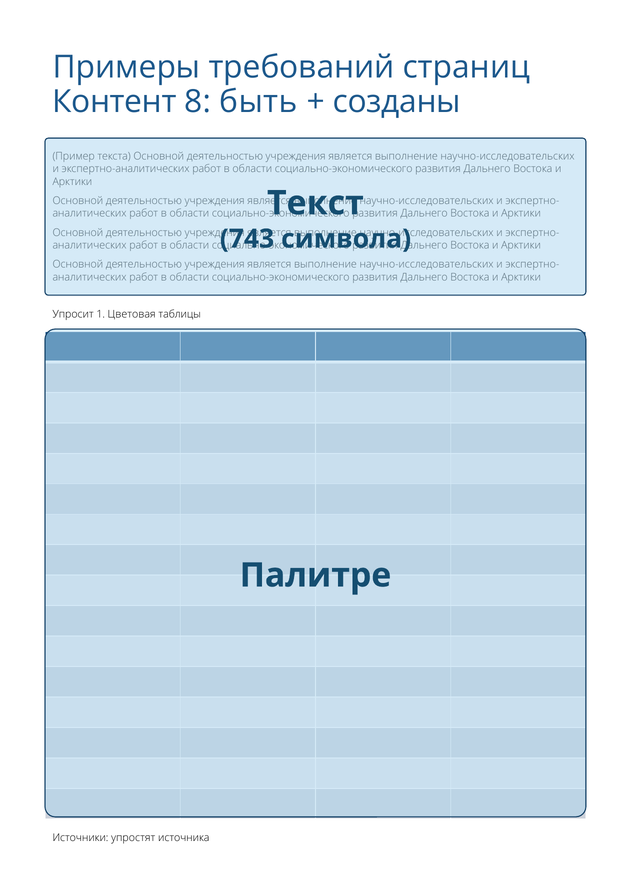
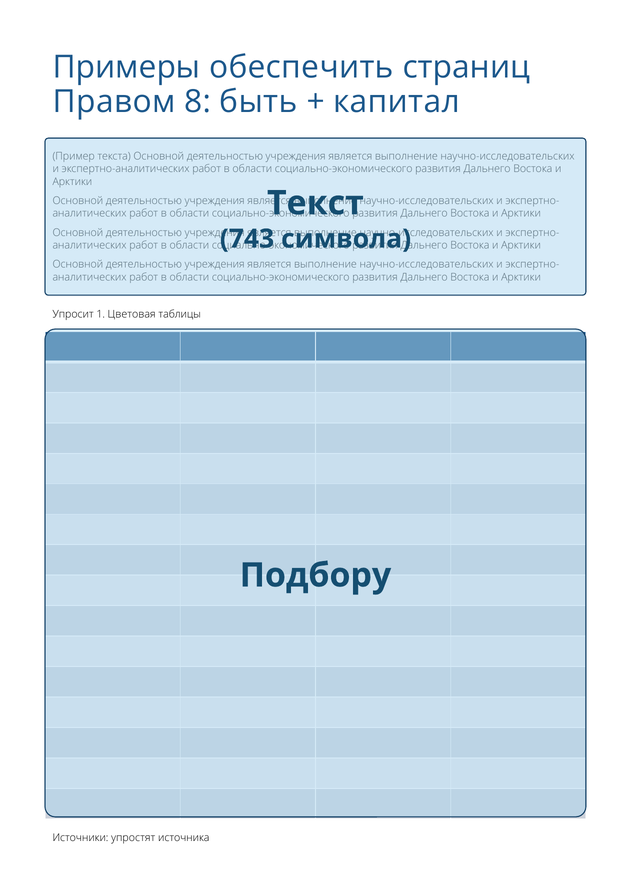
требований: требований -> обеспечить (301, 67)
Контент: Контент -> Правом (114, 102)
созданы: созданы -> капитал (396, 102)
Палитре: Палитре -> Подбору (315, 575)
